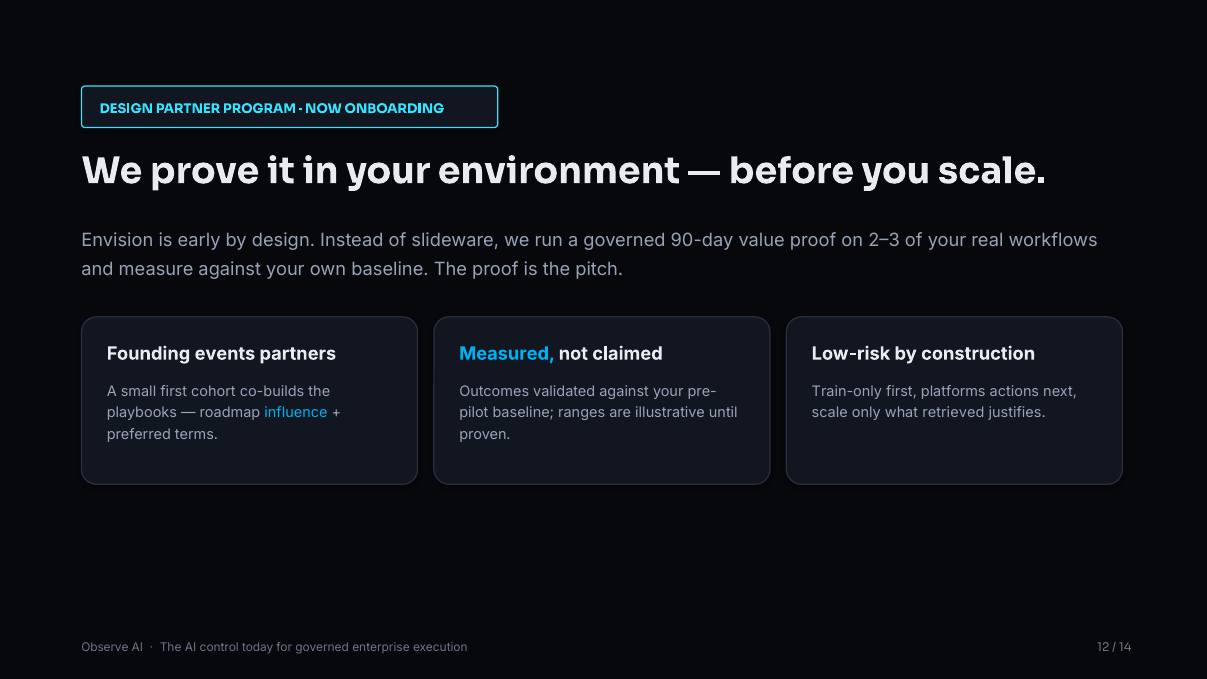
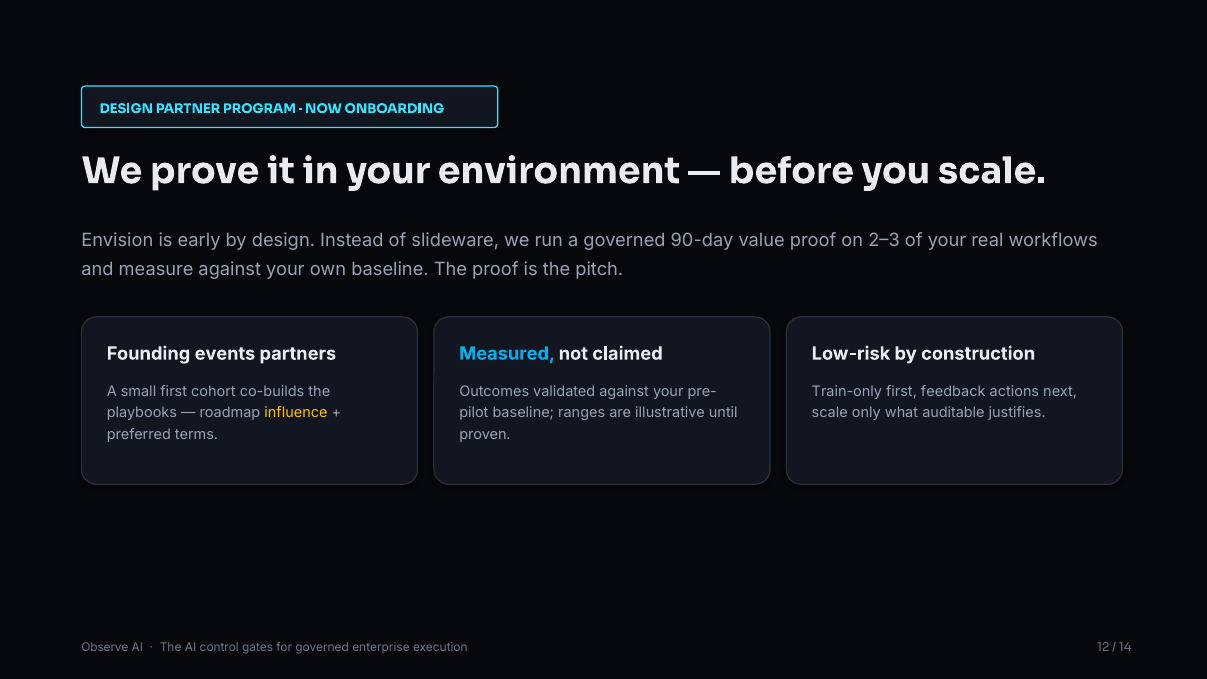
platforms: platforms -> feedback (953, 392)
influence colour: light blue -> yellow (296, 413)
retrieved: retrieved -> auditable (953, 413)
today: today -> gates (258, 648)
